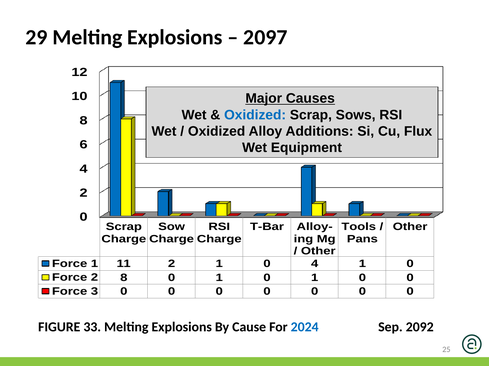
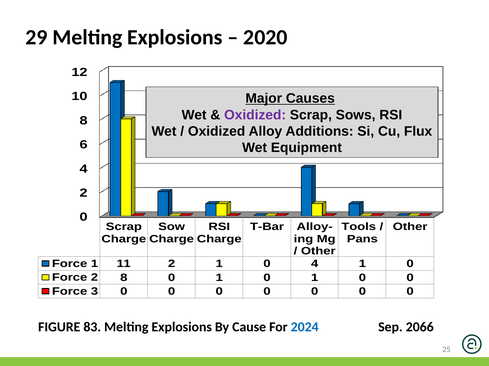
2097: 2097 -> 2020 (265, 38)
Oxidized colour: blue -> purple (255, 115)
33: 33 -> 83 (92, 328)
2092: 2092 -> 2066 (420, 328)
